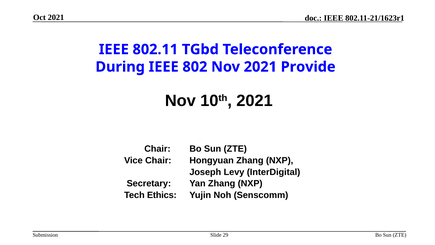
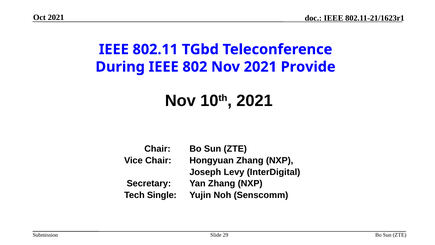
Ethics: Ethics -> Single (162, 195)
